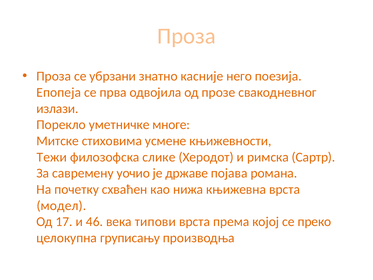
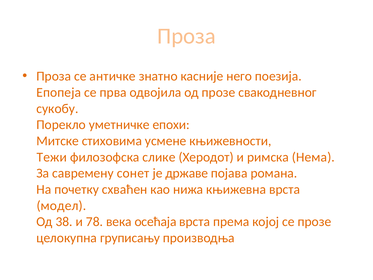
убрзани: убрзани -> античке (113, 76)
излази: излази -> сукобу (57, 108)
многе: многе -> епохи (171, 125)
Сартр: Сартр -> Нема (313, 157)
уочио: уочио -> сонет (133, 173)
17: 17 -> 38 (64, 222)
46: 46 -> 78 (94, 222)
типови: типови -> осећаја (155, 222)
се преко: преко -> прозе (314, 222)
